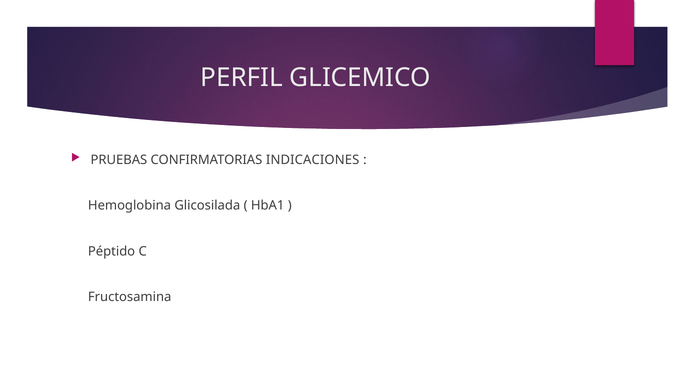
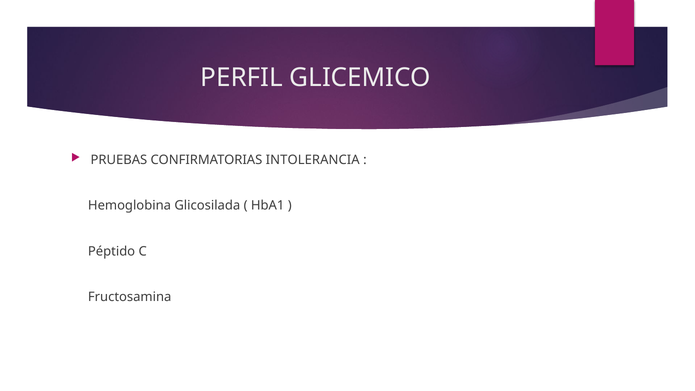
INDICACIONES: INDICACIONES -> INTOLERANCIA (313, 160)
